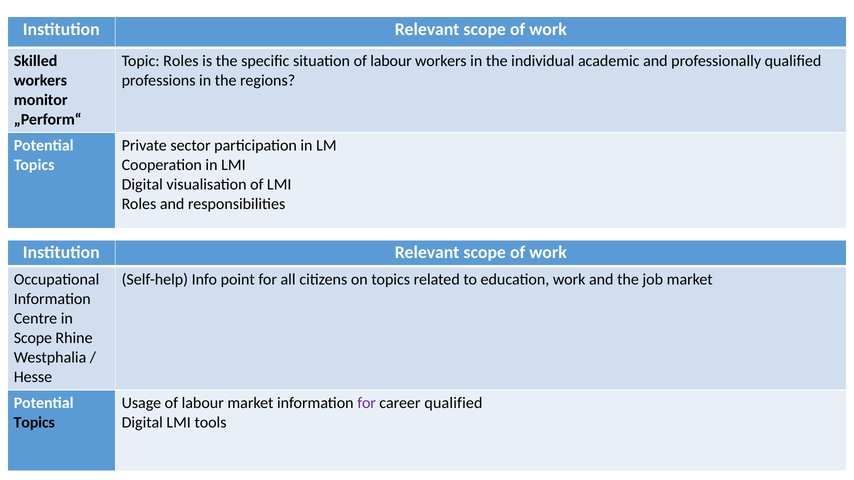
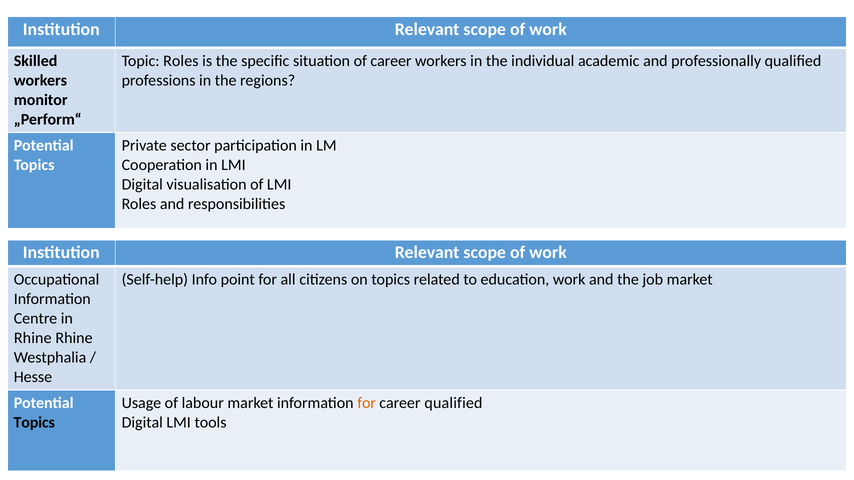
situation of labour: labour -> career (391, 61)
Scope: Scope -> Rhine (33, 338)
for colour: purple -> orange (367, 403)
